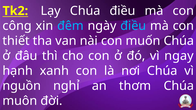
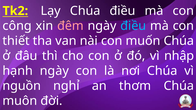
đêm colour: light blue -> pink (70, 26)
ngay: ngay -> nhập (179, 56)
hạnh xanh: xanh -> ngày (54, 71)
